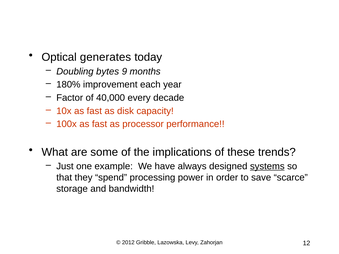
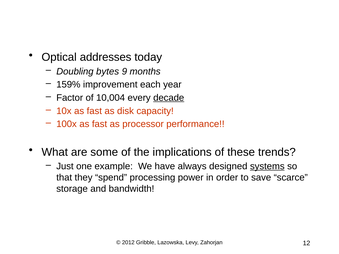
generates: generates -> addresses (106, 57)
180%: 180% -> 159% (68, 85)
40,000: 40,000 -> 10,004 (111, 98)
decade underline: none -> present (169, 98)
